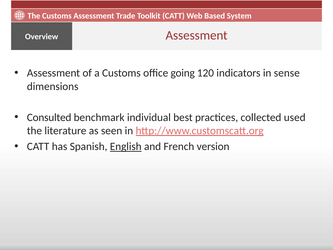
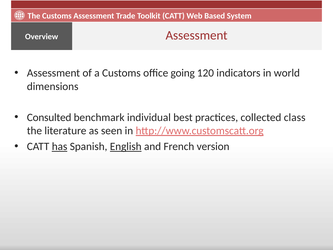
sense: sense -> world (287, 73)
used: used -> class (295, 117)
has underline: none -> present (60, 146)
